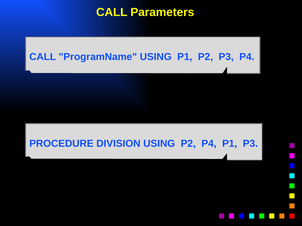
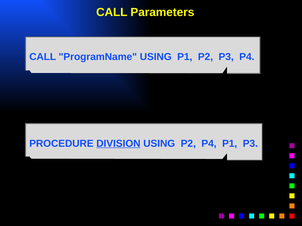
DIVISION underline: none -> present (118, 144)
